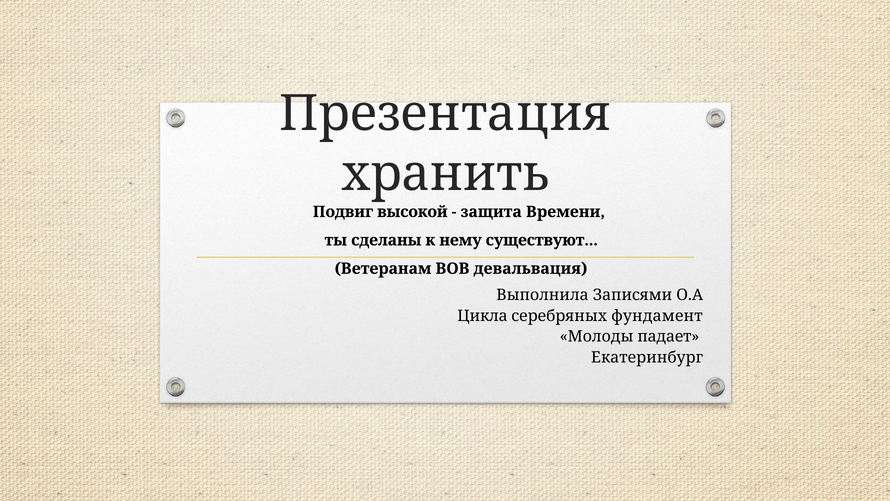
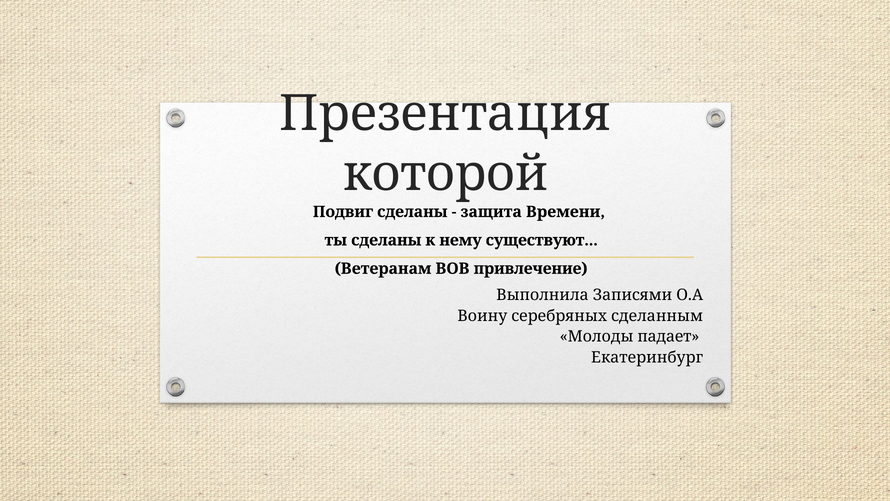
хранить: хранить -> которой (446, 174)
Подвиг высокой: высокой -> сделаны (412, 212)
девальвация: девальвация -> привлечение (531, 268)
Цикла: Цикла -> Воину (482, 316)
фундамент: фундамент -> сделанным (657, 316)
